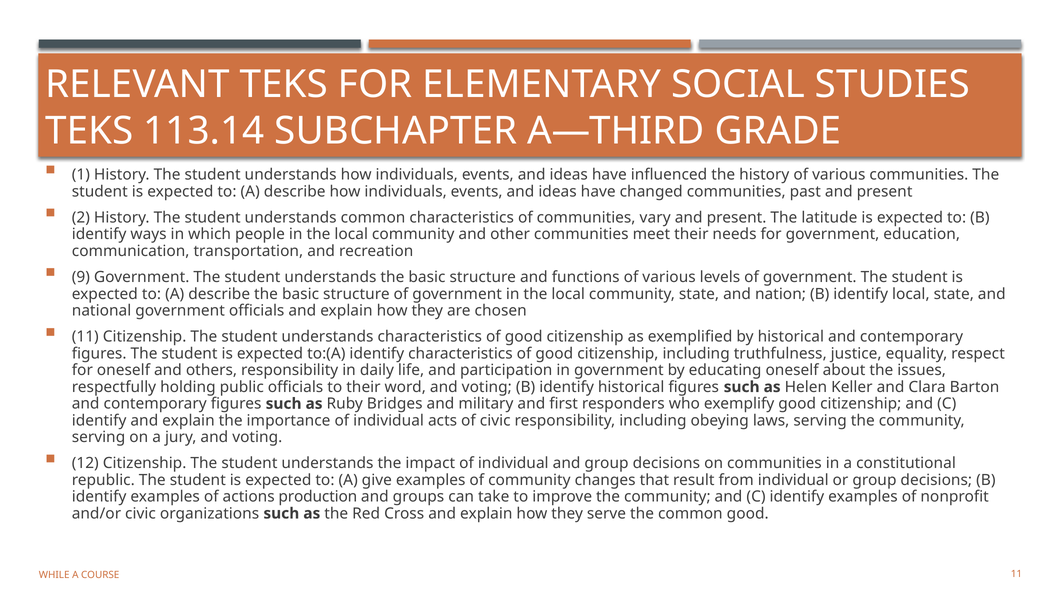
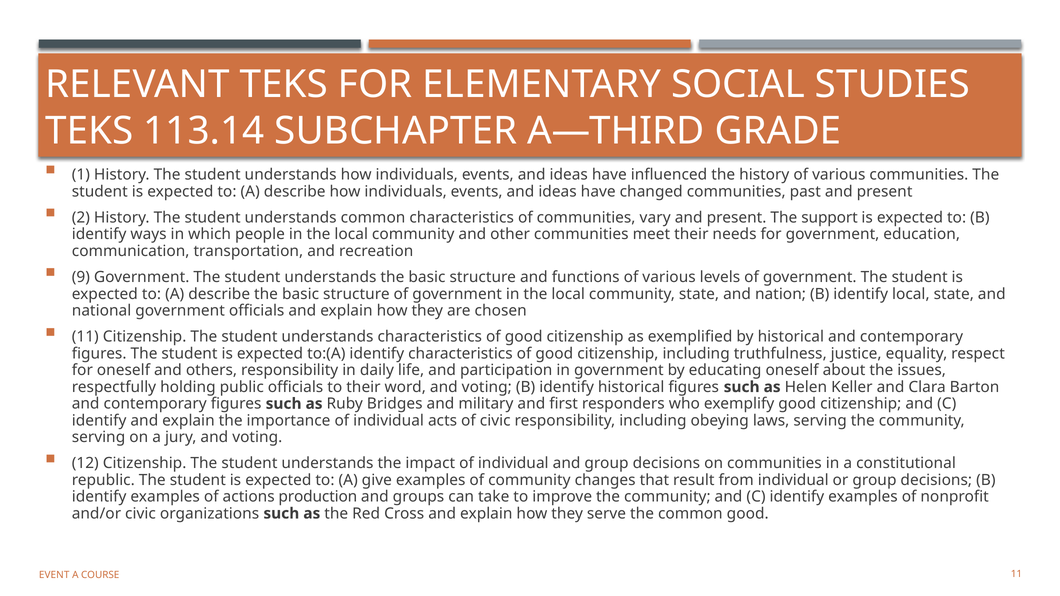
latitude: latitude -> support (830, 218)
WHILE: WHILE -> EVENT (54, 575)
